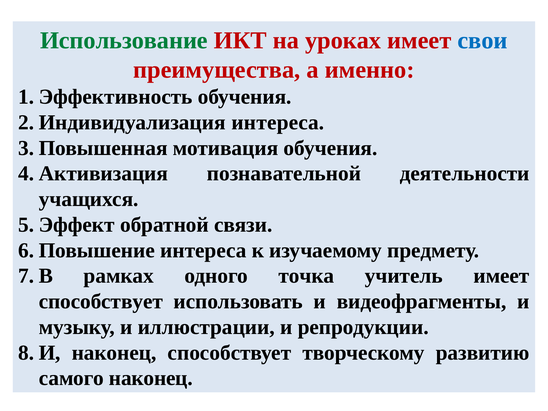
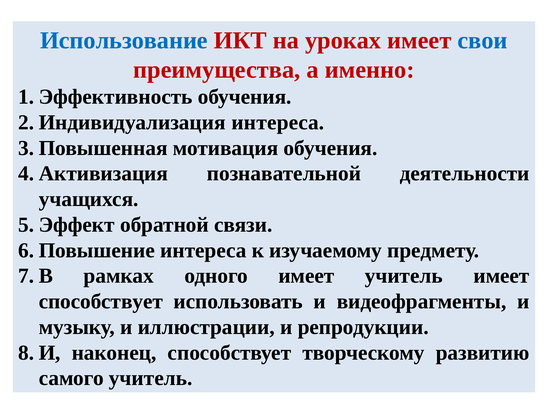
Использование colour: green -> blue (124, 40)
одного точка: точка -> имеет (306, 276)
самого наконец: наконец -> учитель (151, 378)
